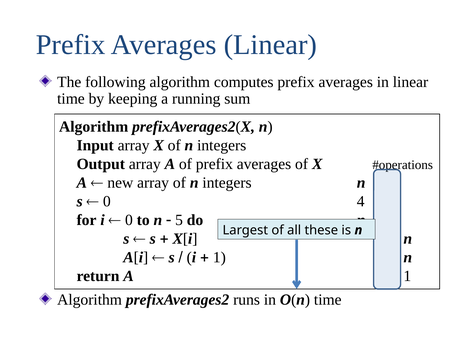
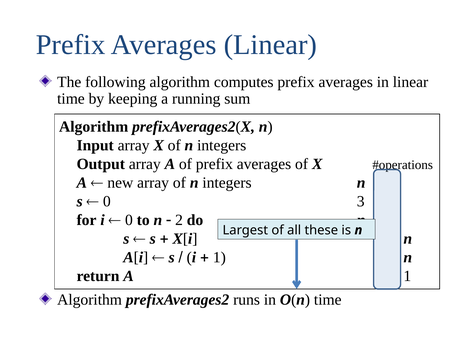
4: 4 -> 3 (361, 202)
5: 5 -> 2 (179, 220)
